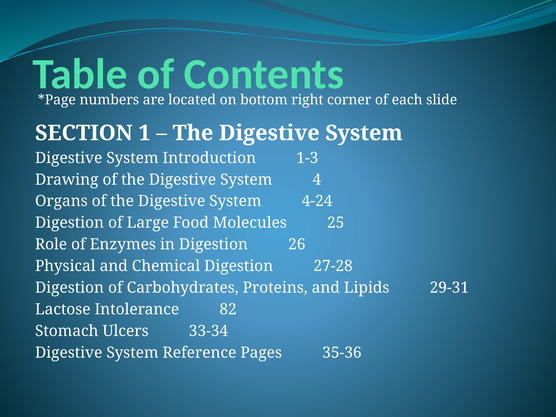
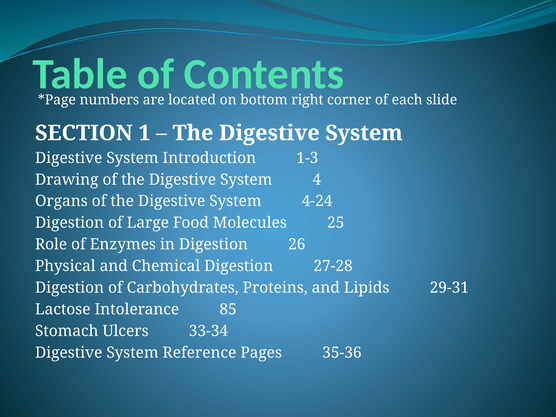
82: 82 -> 85 (228, 309)
